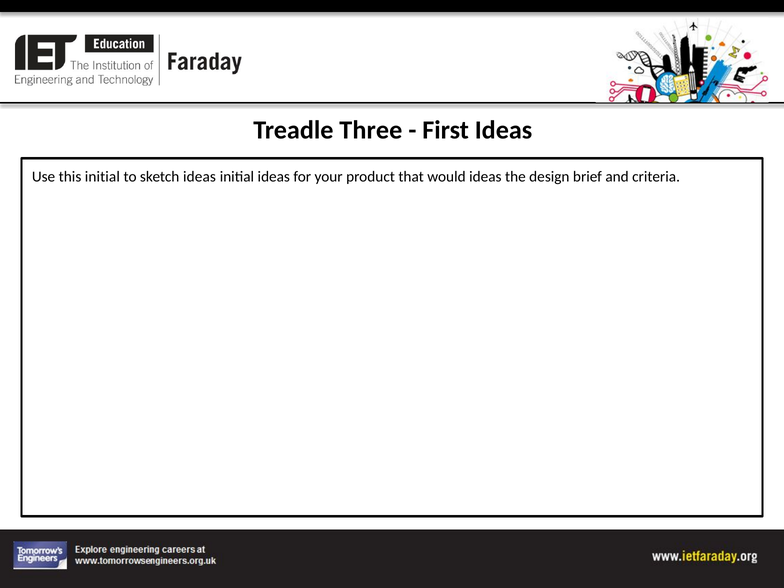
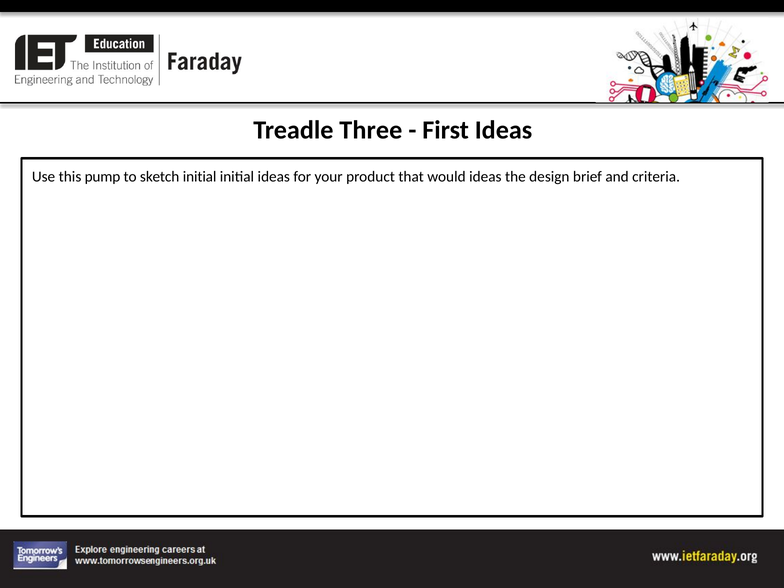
this initial: initial -> pump (102, 177)
sketch ideas: ideas -> initial (200, 177)
